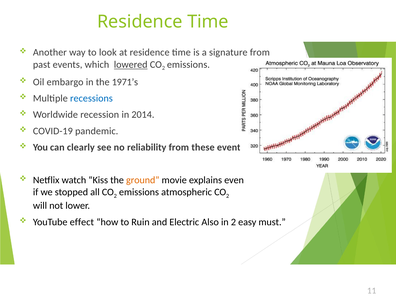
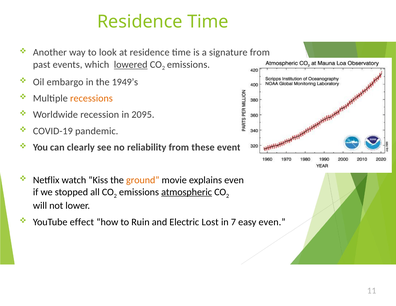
1971’s: 1971’s -> 1949’s (125, 82)
recessions colour: blue -> orange (91, 98)
2014: 2014 -> 2095 (143, 115)
atmospheric underline: none -> present (187, 192)
Also: Also -> Lost (210, 222)
in 2: 2 -> 7 (233, 222)
easy must: must -> even (272, 222)
